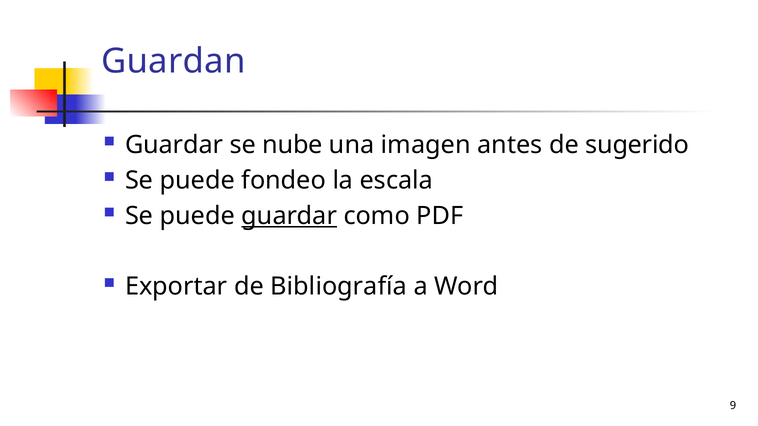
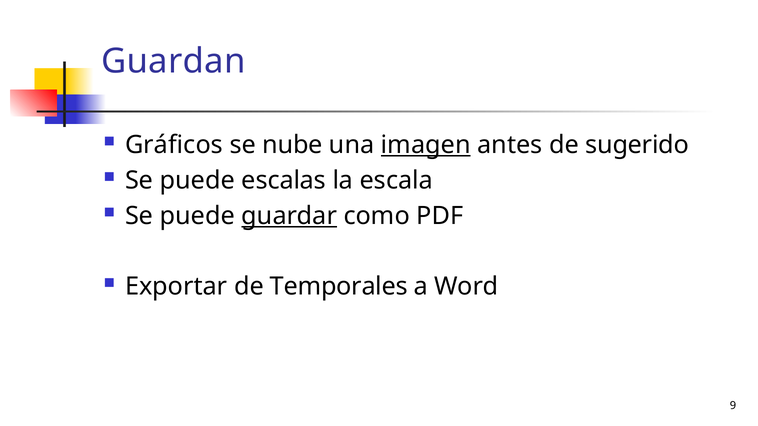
Guardar: Guardar -> Gráficos (174, 145)
imagen underline: none -> present (426, 145)
fondeo: fondeo -> escalas (284, 181)
Bibliografía: Bibliografía -> Temporales (339, 287)
